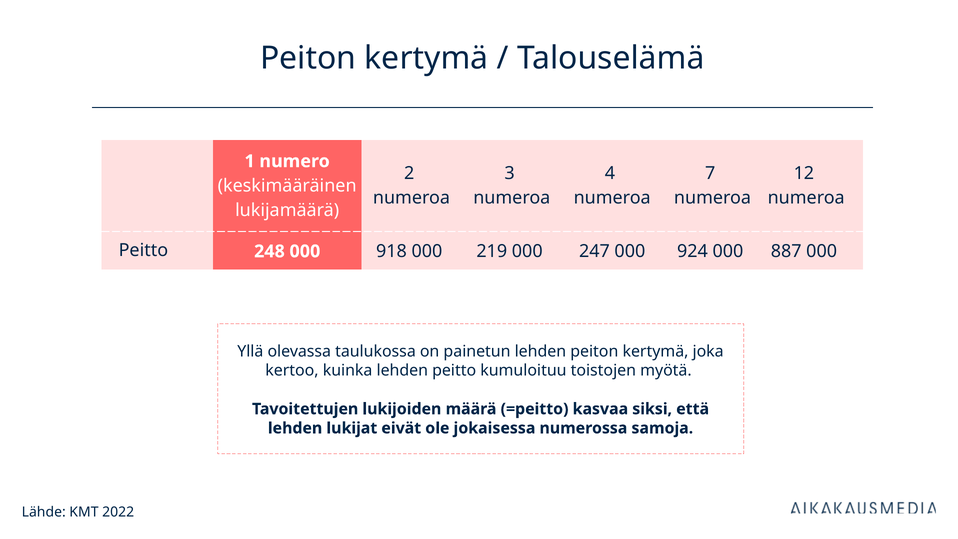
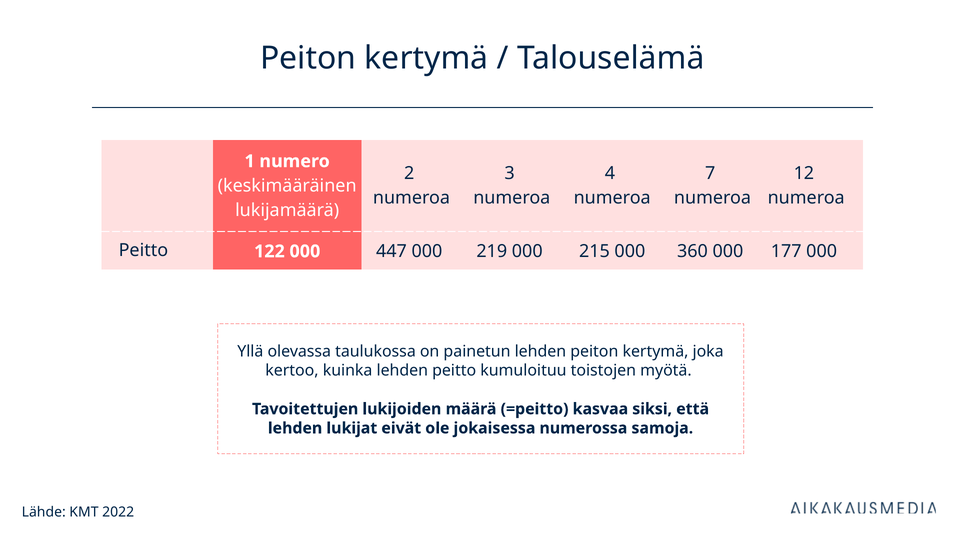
248: 248 -> 122 (269, 251)
918: 918 -> 447 (391, 251)
247: 247 -> 215 (594, 251)
924: 924 -> 360 (692, 251)
887: 887 -> 177 (786, 251)
